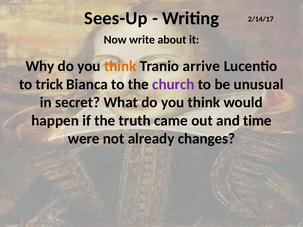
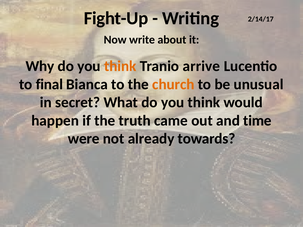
Sees-Up: Sees-Up -> Fight-Up (116, 18)
trick: trick -> final (49, 84)
church colour: purple -> orange (173, 84)
changes: changes -> towards (207, 139)
